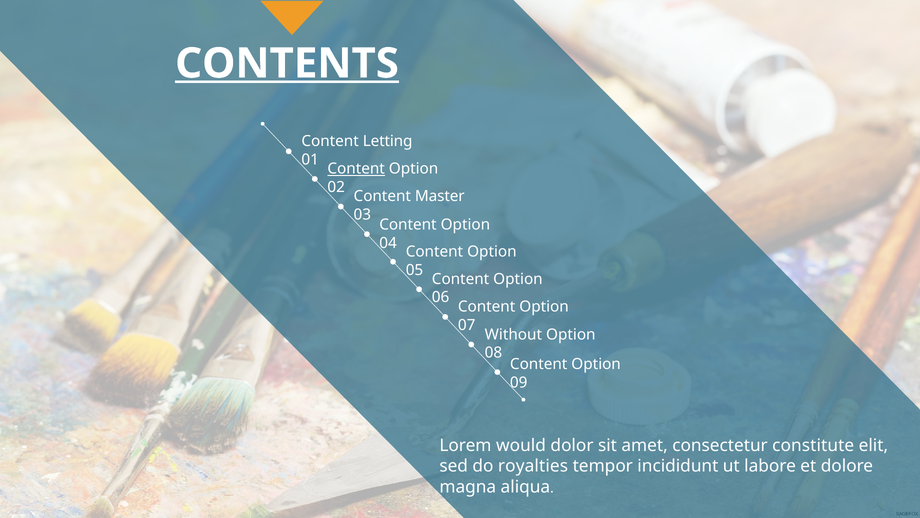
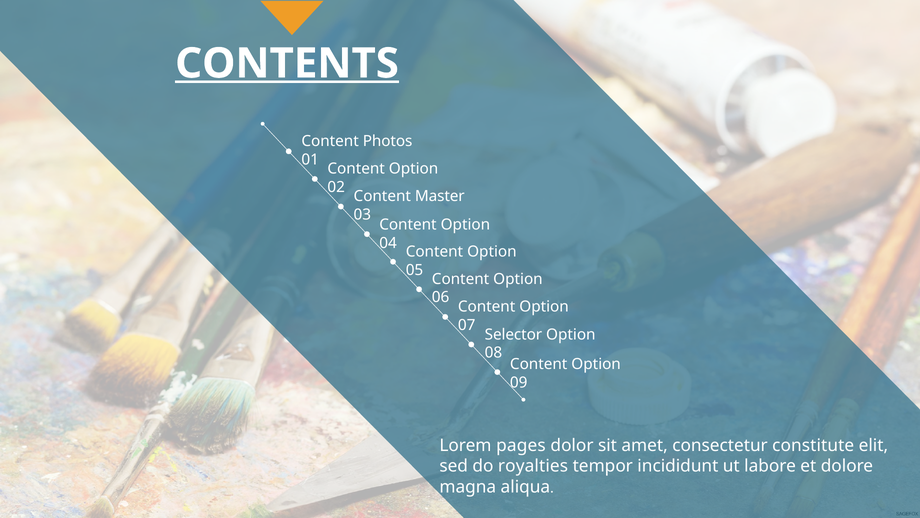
Letting: Letting -> Photos (388, 141)
Content underline: present -> none (356, 169)
Without: Without -> Selector (513, 334)
would: would -> pages (521, 445)
